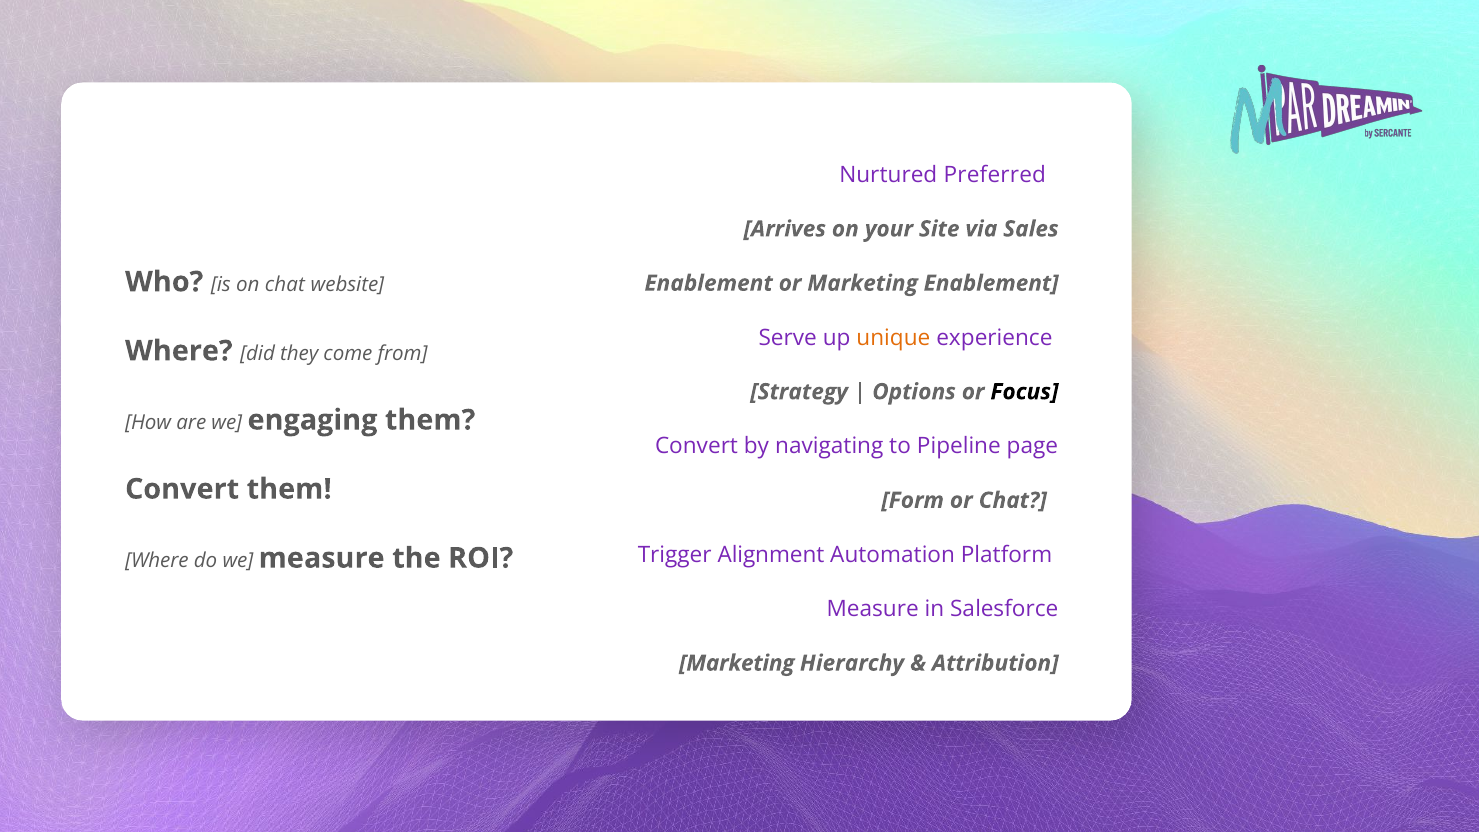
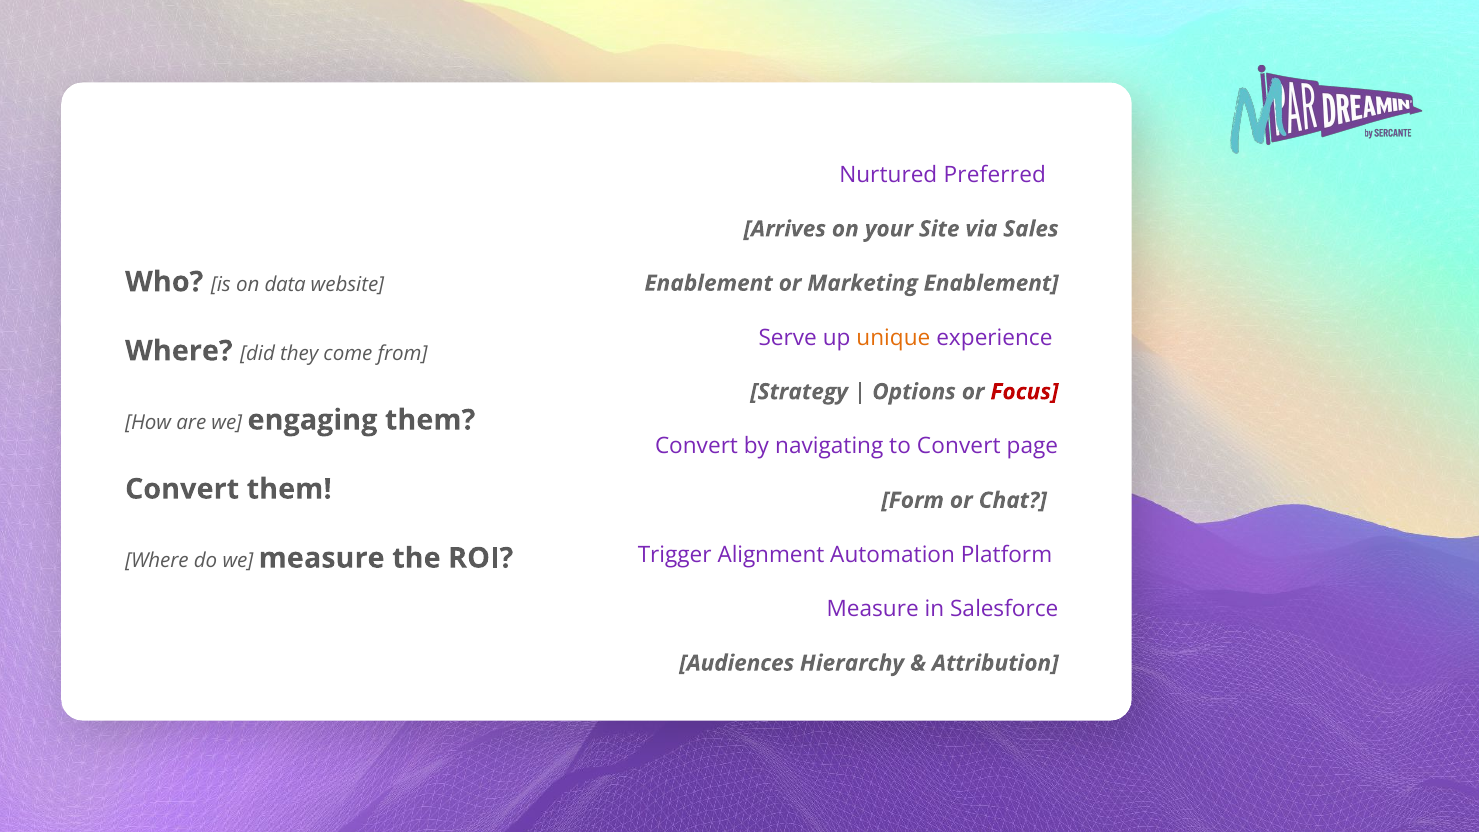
on chat: chat -> data (285, 285)
Focus colour: black -> red (1024, 392)
to Pipeline: Pipeline -> Convert (959, 446)
Marketing: Marketing -> Audiences (737, 663)
